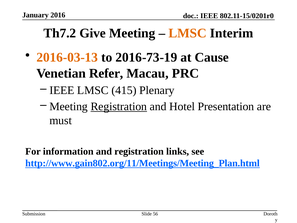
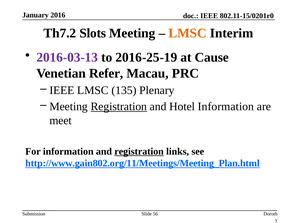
Give: Give -> Slots (93, 33)
2016-03-13 colour: orange -> purple (67, 57)
2016-73-19: 2016-73-19 -> 2016-25-19 (146, 57)
415: 415 -> 135 (124, 90)
Hotel Presentation: Presentation -> Information (226, 106)
must: must -> meet (61, 120)
registration underline: none -> present (139, 151)
